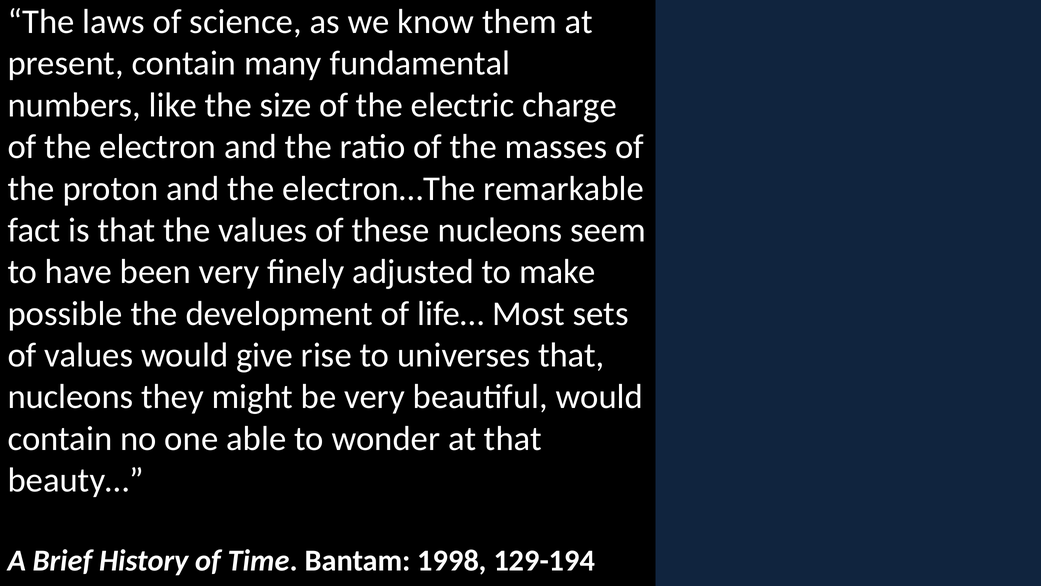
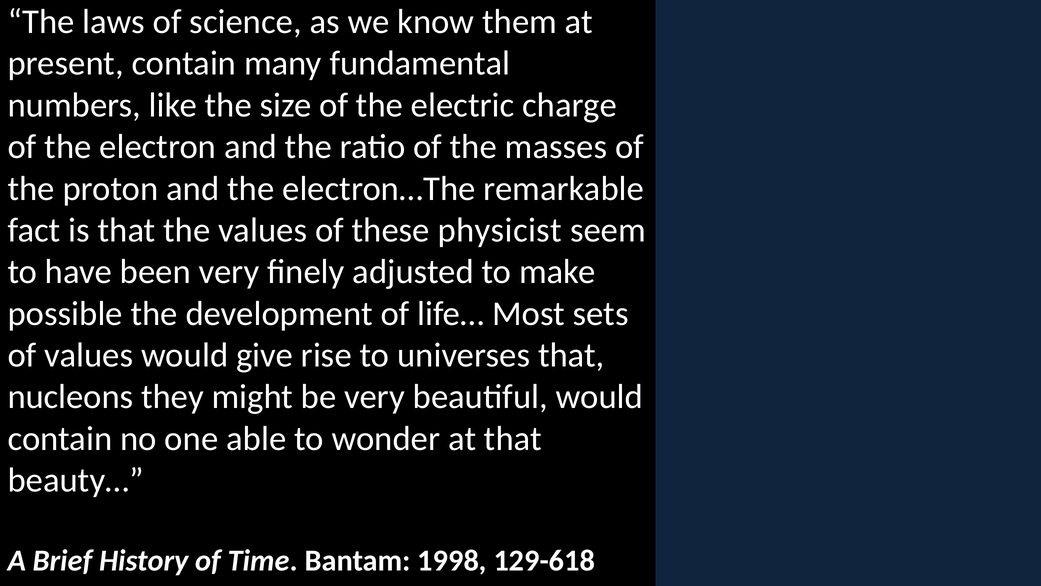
these nucleons: nucleons -> physicist (500, 230)
129-194: 129-194 -> 129-618 (544, 560)
